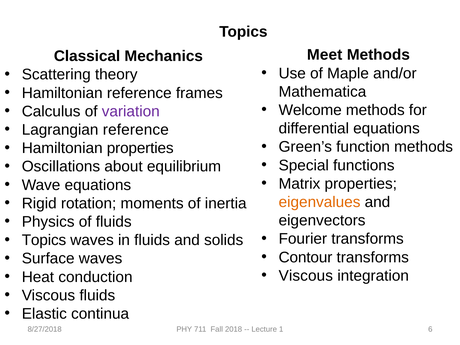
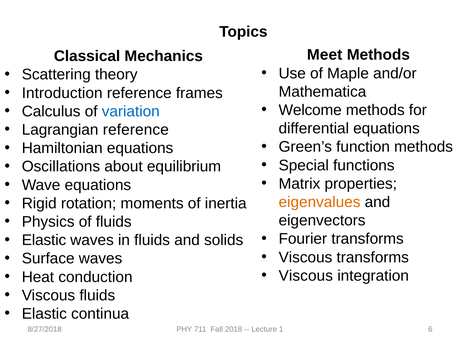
Hamiltonian: Hamiltonian -> Introduction (62, 93)
variation colour: purple -> blue (131, 111)
Hamiltonian properties: properties -> equations (140, 148)
Topics: Topics -> Elastic (44, 240)
Contour: Contour -> Viscous (305, 257)
